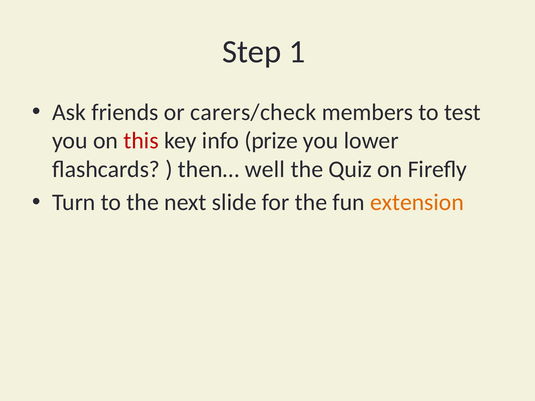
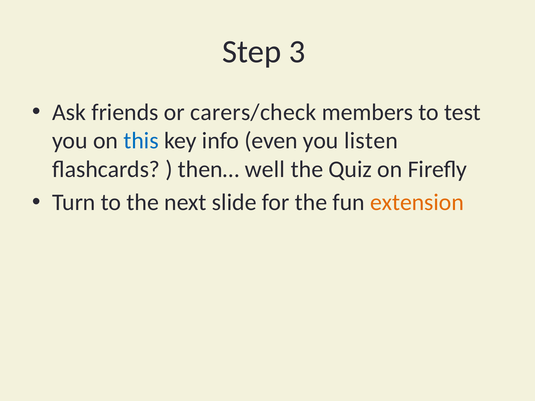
1: 1 -> 3 (297, 52)
this colour: red -> blue (141, 141)
prize: prize -> even (271, 141)
lower: lower -> listen (371, 141)
